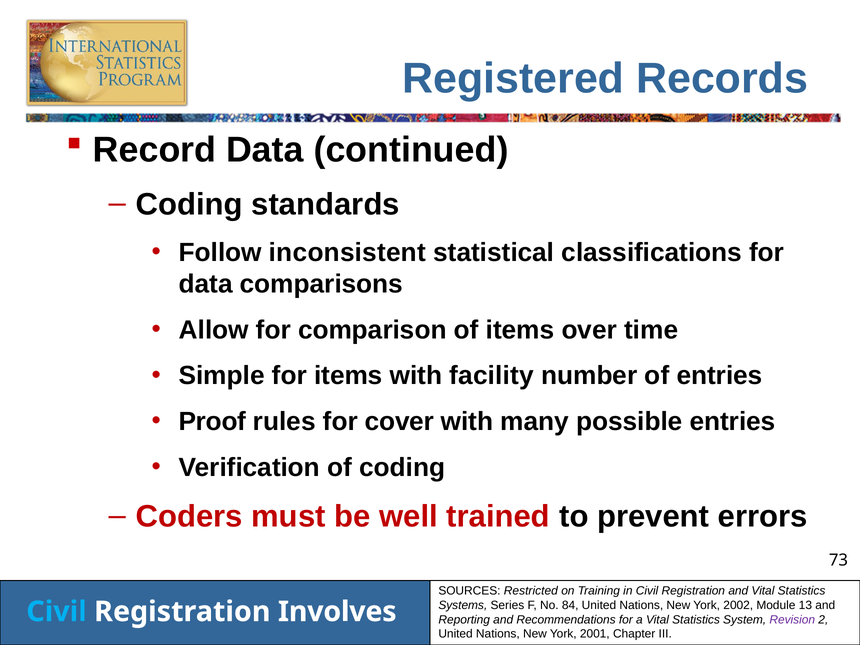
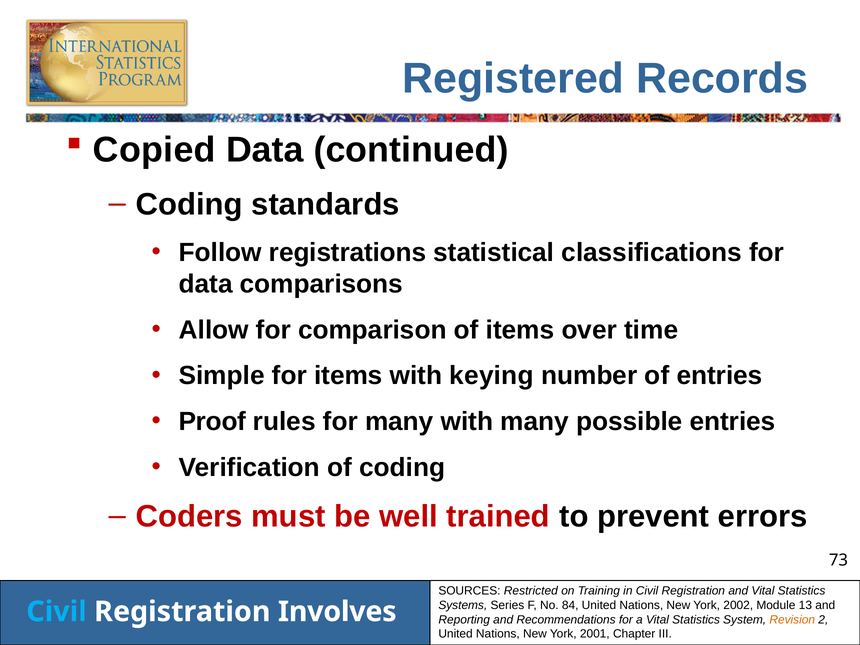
Record: Record -> Copied (154, 150)
inconsistent: inconsistent -> registrations (348, 253)
facility: facility -> keying (492, 376)
for cover: cover -> many (399, 422)
Revision colour: purple -> orange (792, 620)
